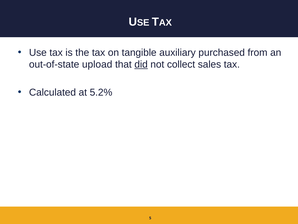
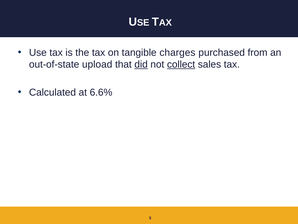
auxiliary: auxiliary -> charges (177, 52)
collect underline: none -> present (181, 64)
5.2%: 5.2% -> 6.6% (101, 92)
